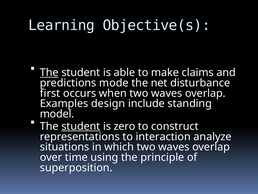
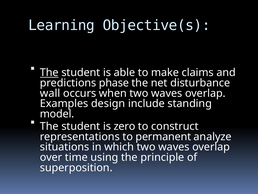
mode: mode -> phase (114, 83)
first: first -> wall (50, 93)
student underline: present -> none (81, 126)
interaction: interaction -> permanent (163, 136)
